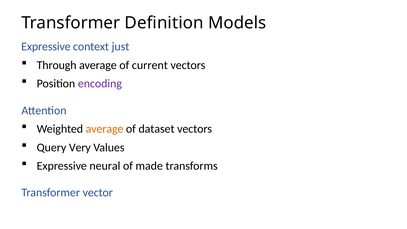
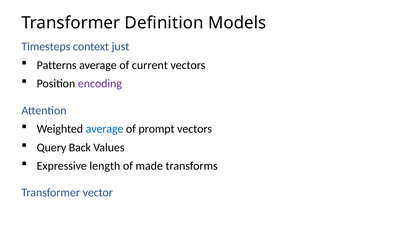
Expressive: Expressive -> Timesteps (46, 47)
Through: Through -> Patterns (57, 65)
average colour: orange -> blue (105, 129)
dataset: dataset -> prompt (157, 129)
Very: Very -> Back (80, 147)
neural: neural -> length (105, 166)
